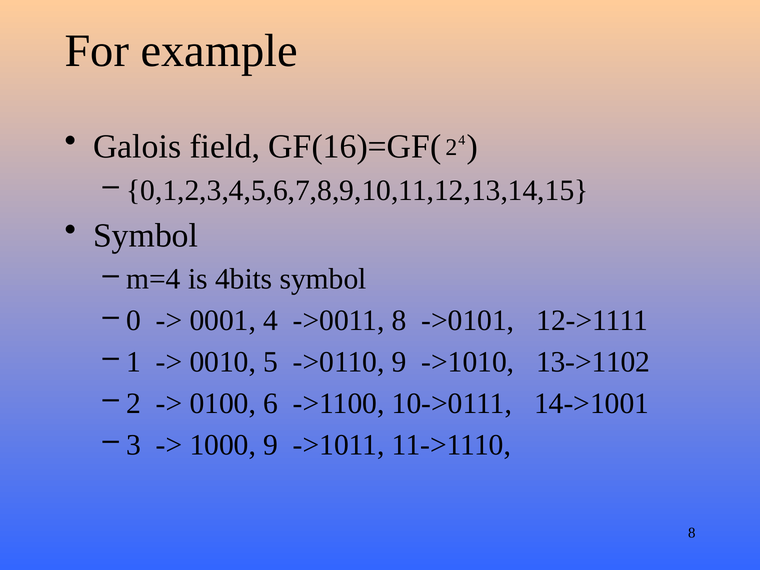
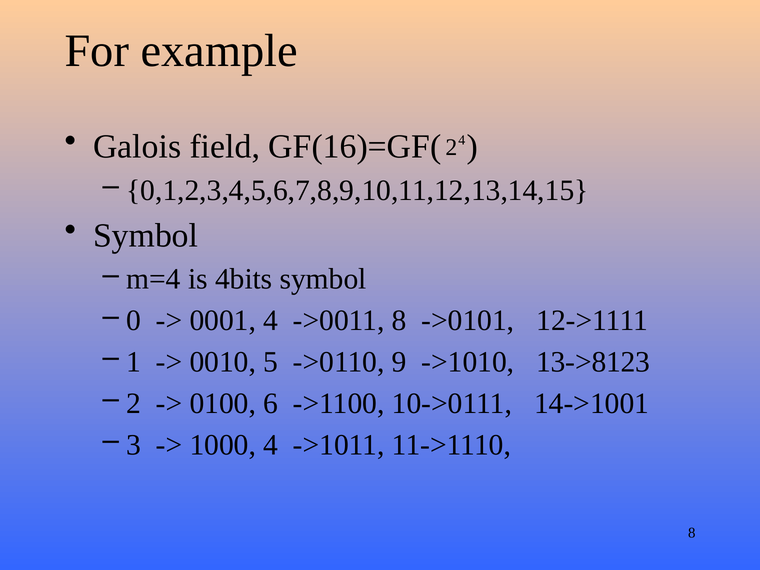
13->1102: 13->1102 -> 13->8123 (593, 362)
1000 9: 9 -> 4 (271, 445)
